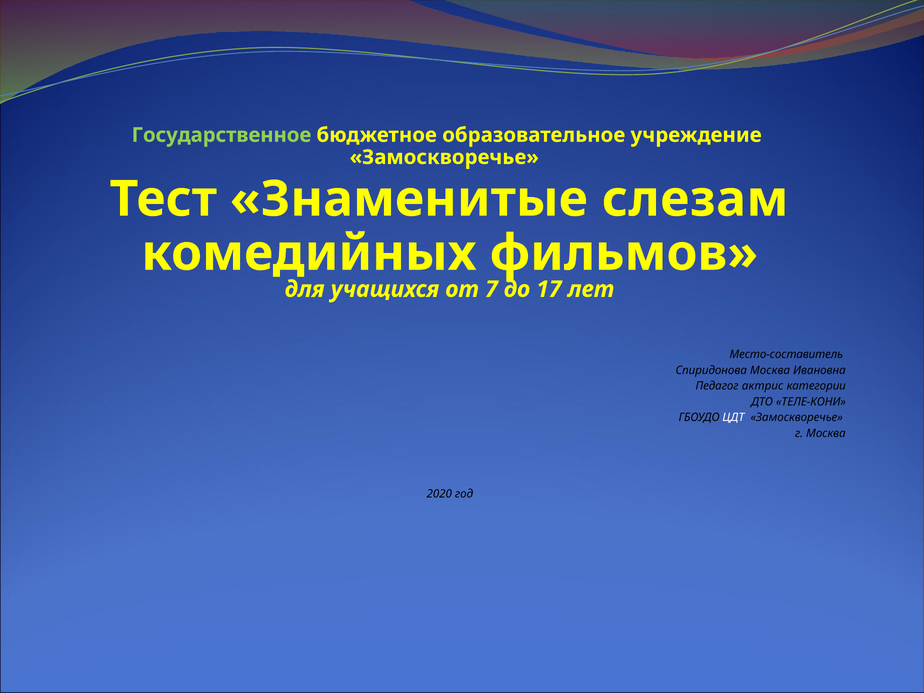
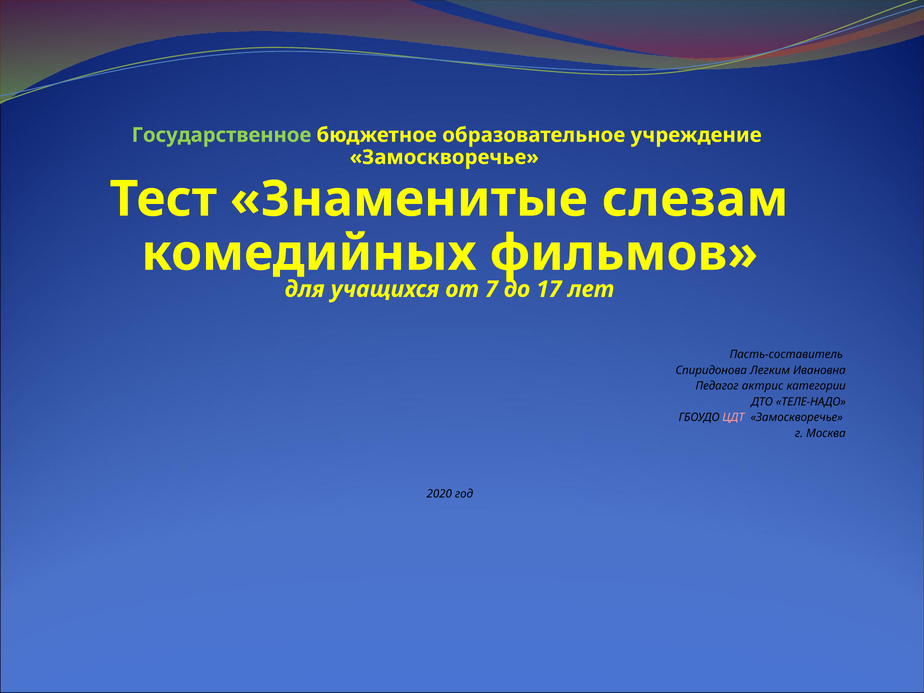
Место-составитель: Место-составитель -> Пасть-составитель (786, 354)
Спиридонова Москва: Москва -> Легким (770, 370)
ТЕЛЕ-КОНИ: ТЕЛЕ-КОНИ -> ТЕЛЕ-НАДО (811, 402)
ЦДТ colour: white -> pink (733, 417)
